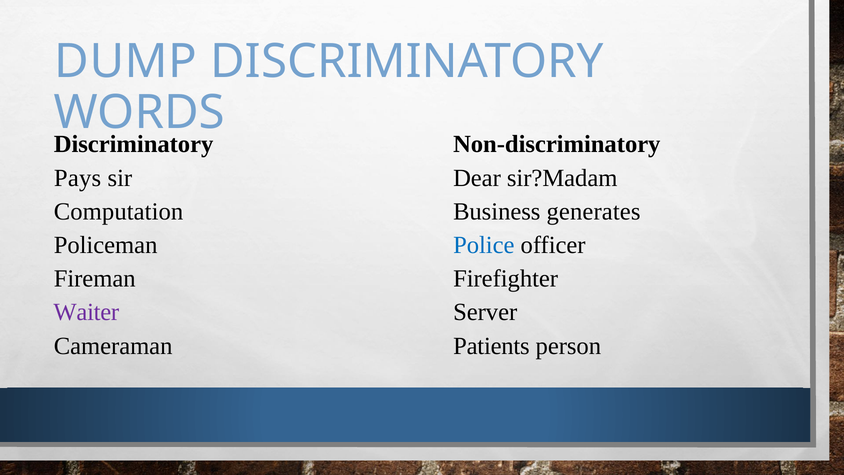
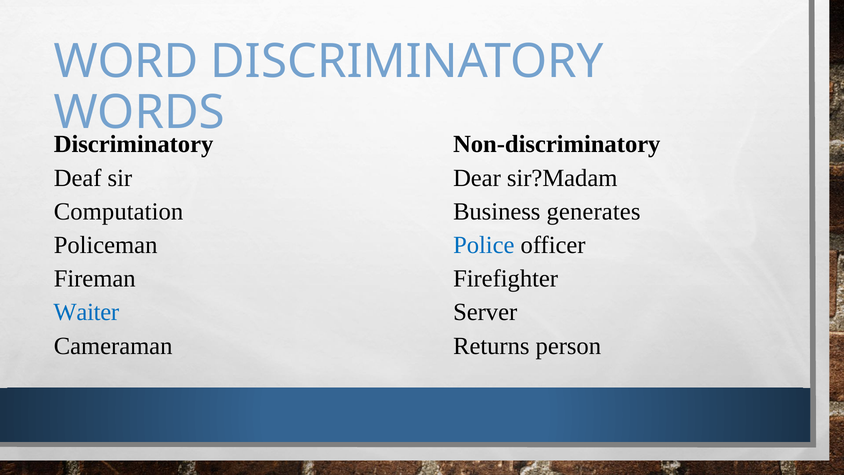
DUMP: DUMP -> WORD (126, 61)
Pays: Pays -> Deaf (78, 178)
Waiter colour: purple -> blue (86, 312)
Patients: Patients -> Returns (491, 346)
